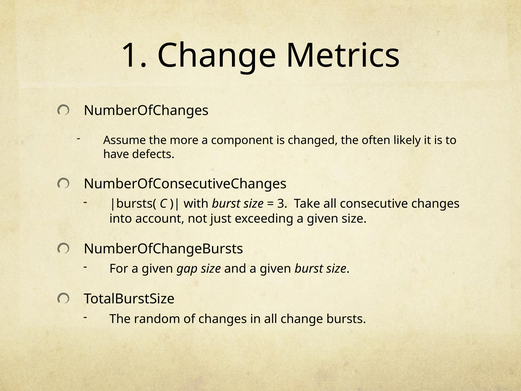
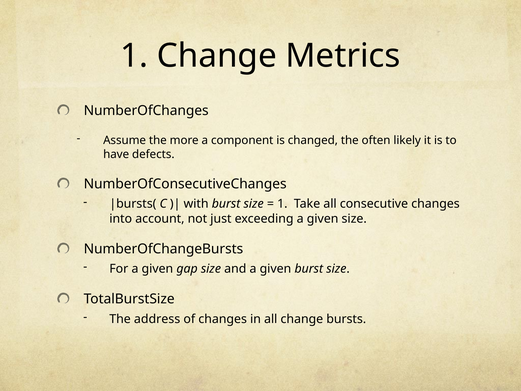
3: 3 -> 1 (282, 204)
random: random -> address (157, 319)
